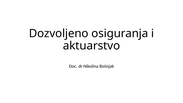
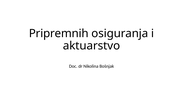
Dozvoljeno: Dozvoljeno -> Pripremnih (59, 33)
